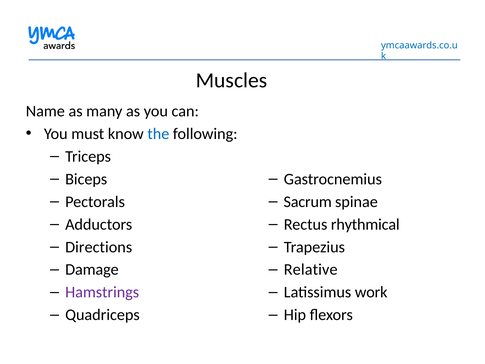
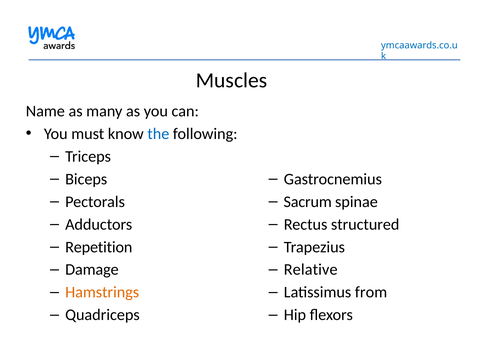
rhythmical: rhythmical -> structured (365, 224)
Directions: Directions -> Repetition (99, 247)
Hamstrings colour: purple -> orange (102, 292)
work: work -> from (371, 292)
